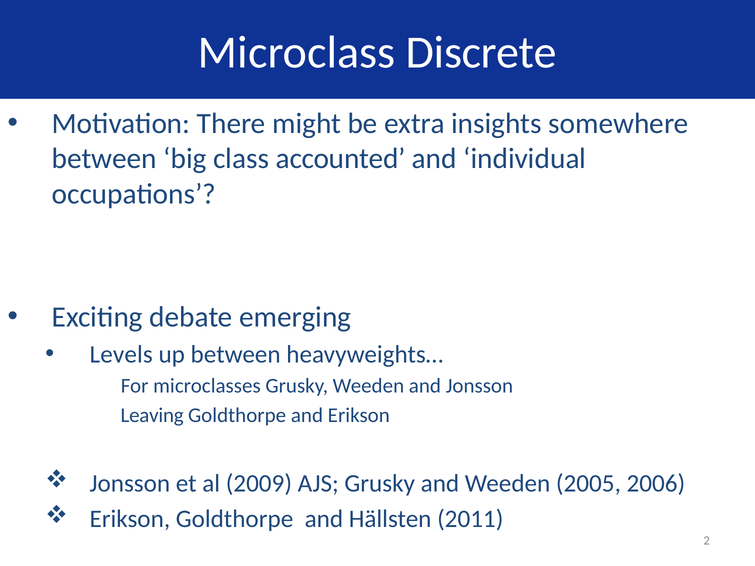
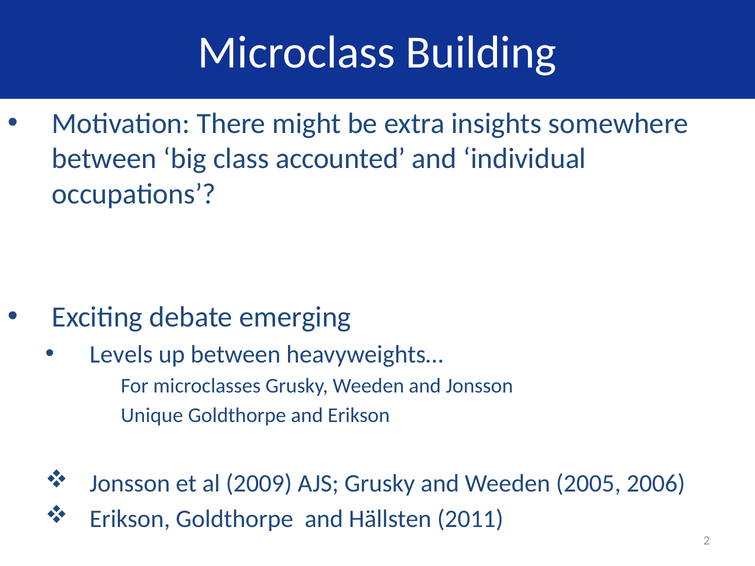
Discrete: Discrete -> Building (481, 53)
Leaving: Leaving -> Unique (152, 416)
